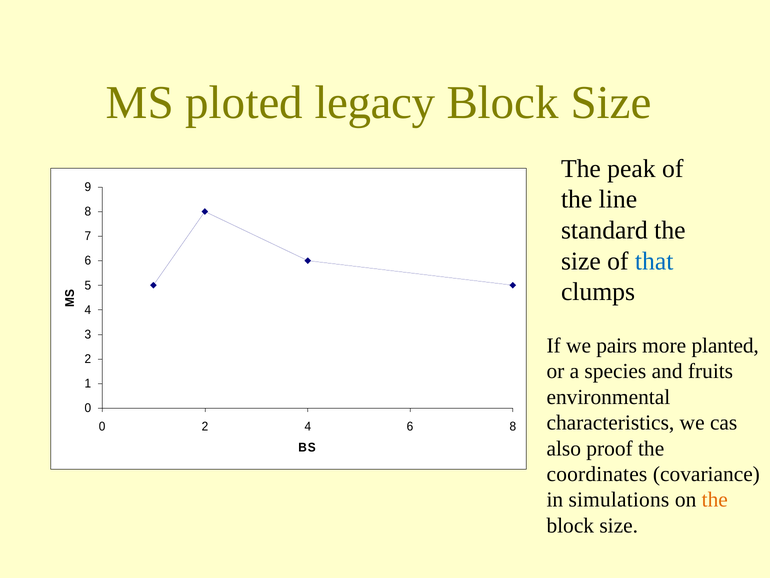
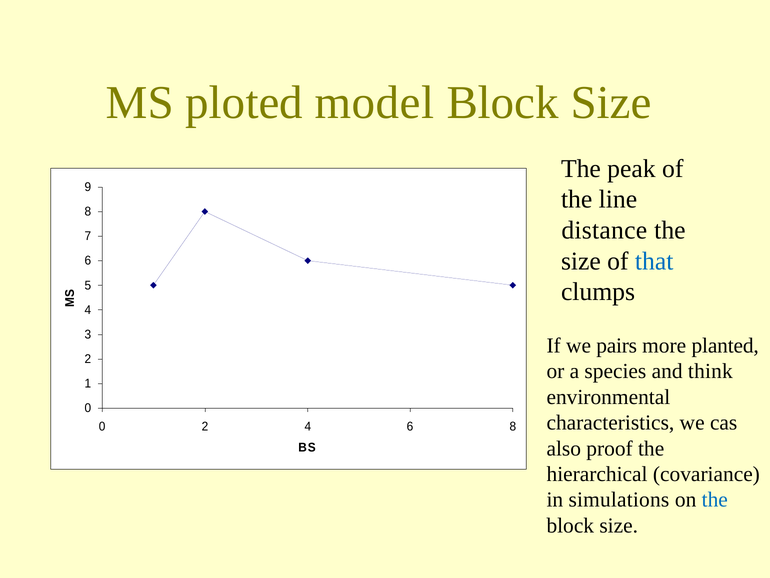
legacy: legacy -> model (375, 103)
standard: standard -> distance (604, 230)
fruits: fruits -> think (710, 371)
coordinates: coordinates -> hierarchical (597, 474)
the colour: orange -> blue (715, 499)
